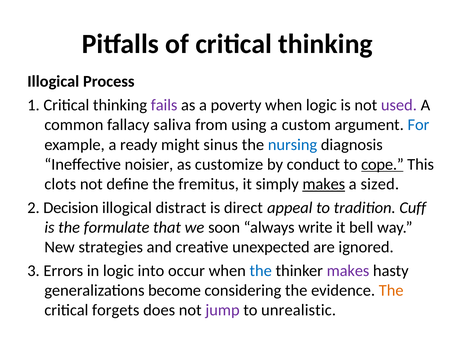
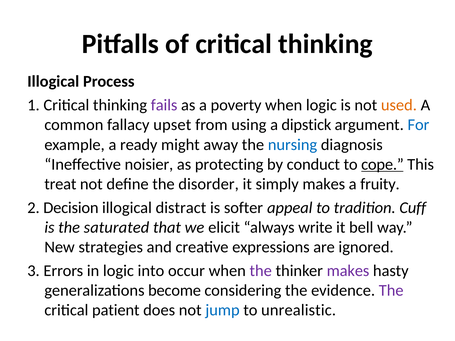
used colour: purple -> orange (399, 105)
saliva: saliva -> upset (172, 125)
custom: custom -> dipstick (306, 125)
sinus: sinus -> away (221, 145)
customize: customize -> protecting (229, 164)
clots: clots -> treat (60, 184)
fremitus: fremitus -> disorder (209, 184)
makes underline: present -> none (324, 184)
sized: sized -> fruity (380, 184)
direct: direct -> softer (243, 208)
formulate: formulate -> saturated (117, 228)
soon: soon -> elicit (224, 228)
unexpected: unexpected -> expressions (271, 247)
the colour: blue -> purple (261, 271)
The colour: orange -> purple (391, 291)
forgets: forgets -> patient (116, 310)
jump colour: purple -> blue (222, 310)
